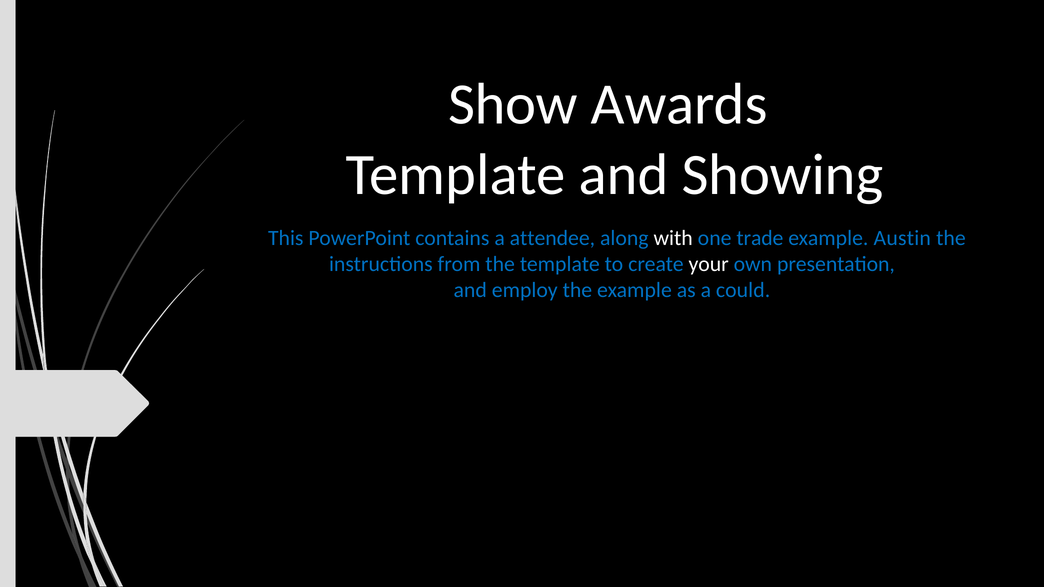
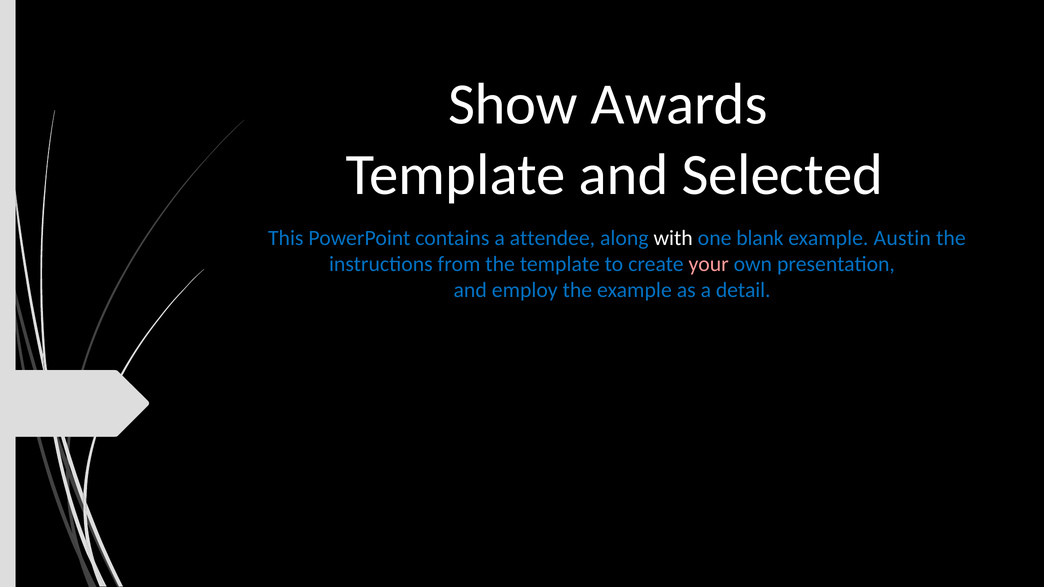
Showing: Showing -> Selected (782, 175)
trade: trade -> blank (760, 238)
your colour: white -> pink (709, 264)
could: could -> detail (743, 290)
